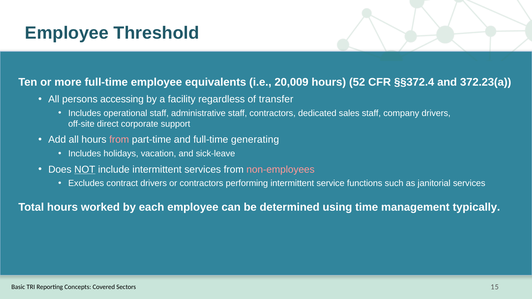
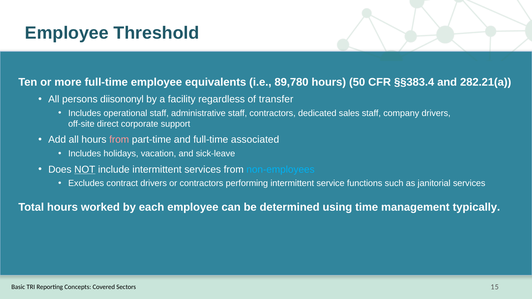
20,009: 20,009 -> 89,780 (291, 82)
52: 52 -> 50 (357, 82)
§§372.4: §§372.4 -> §§383.4 (414, 82)
372.23(a: 372.23(a -> 282.21(a (486, 82)
accessing: accessing -> diisononyl (122, 99)
generating: generating -> associated (255, 140)
non-employees colour: pink -> light blue (280, 170)
